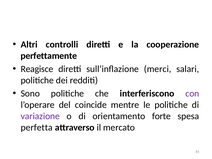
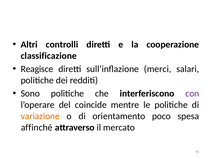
perfettamente: perfettamente -> classificazione (49, 56)
variazione colour: purple -> orange (40, 116)
forte: forte -> poco (161, 116)
perfetta: perfetta -> affinché (37, 127)
